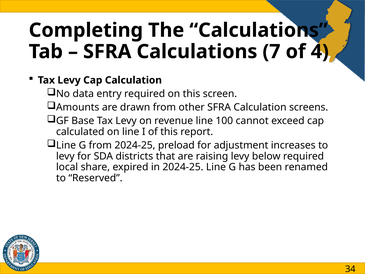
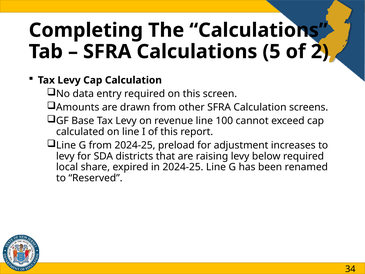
7: 7 -> 5 (272, 52)
4: 4 -> 2 (320, 52)
